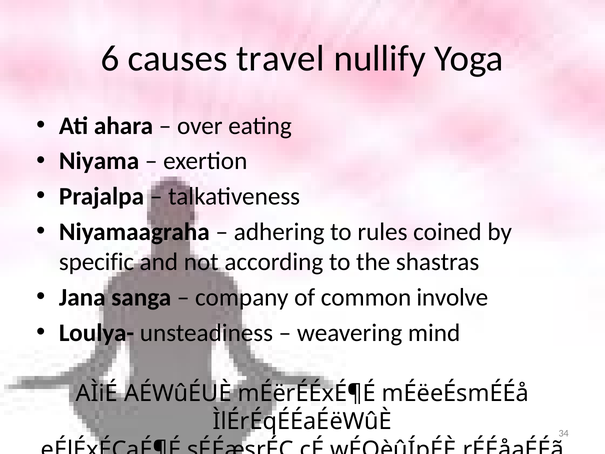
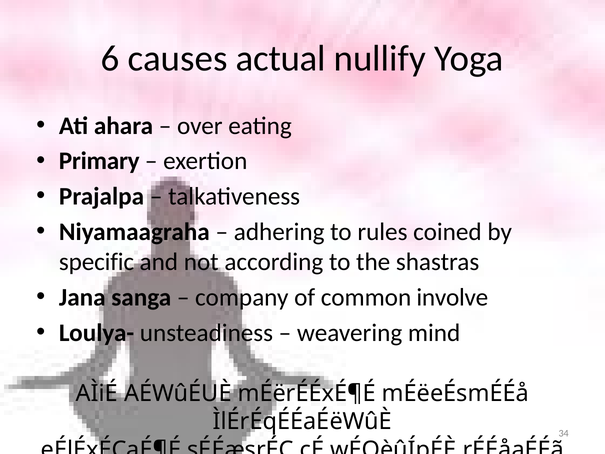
travel: travel -> actual (281, 59)
Niyama: Niyama -> Primary (99, 161)
